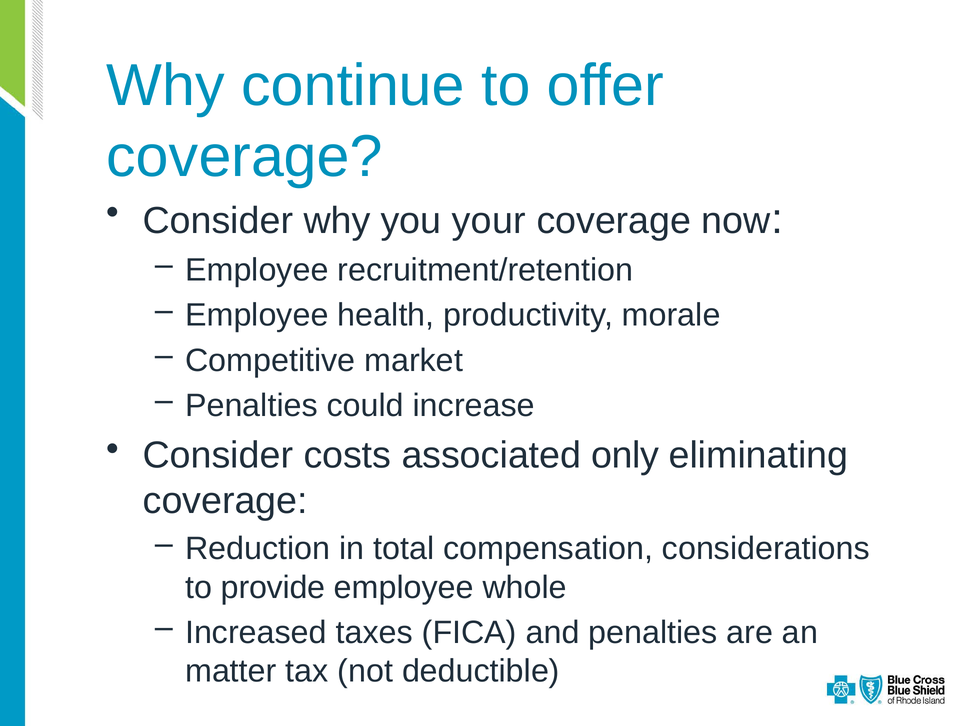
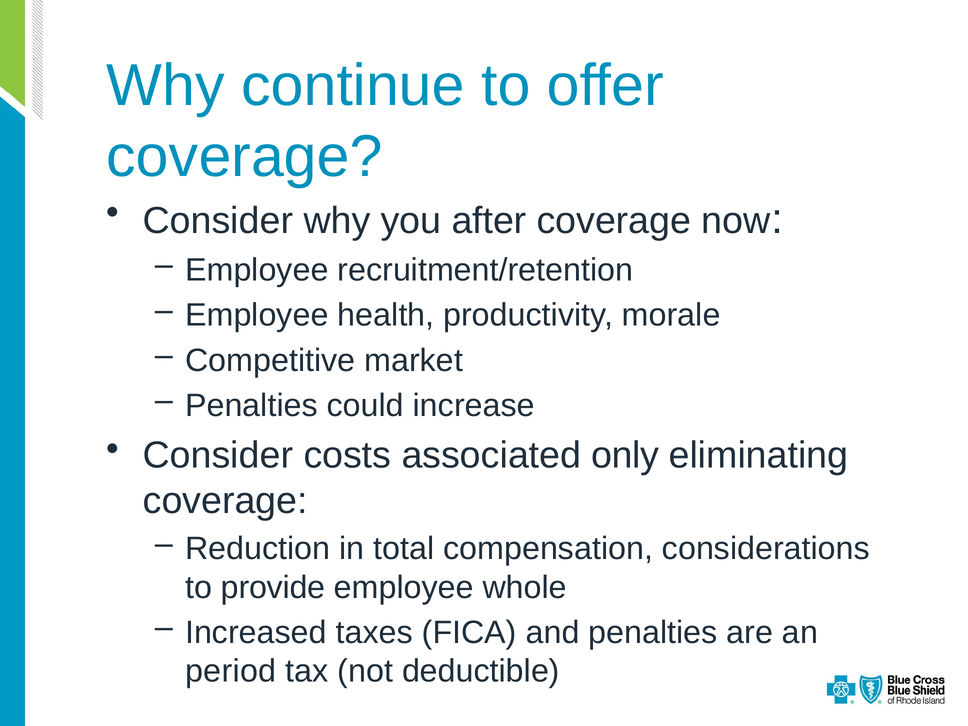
your: your -> after (489, 221)
matter: matter -> period (231, 671)
